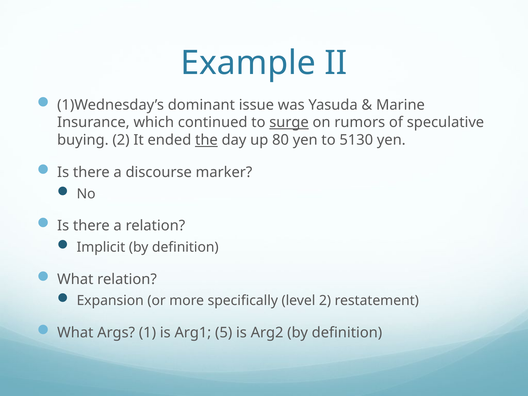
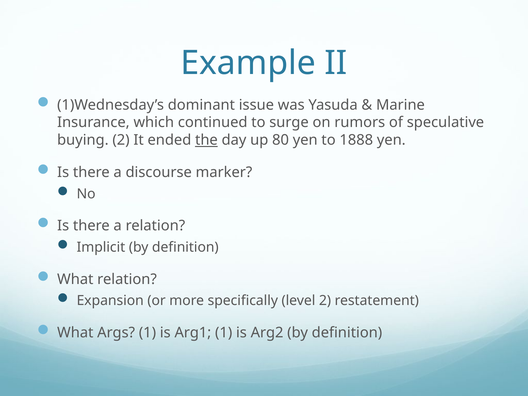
surge underline: present -> none (289, 122)
5130: 5130 -> 1888 (356, 140)
Arg1 5: 5 -> 1 (224, 333)
